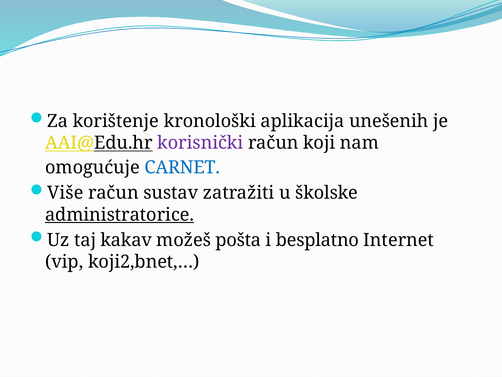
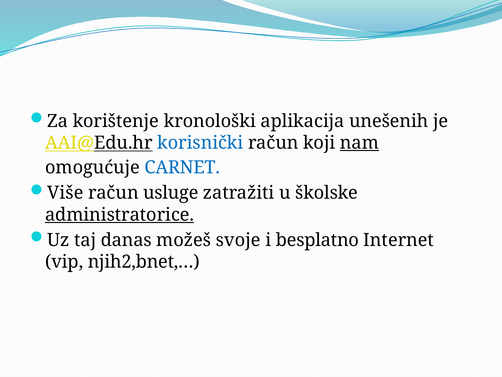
korisnički colour: purple -> blue (200, 143)
nam underline: none -> present (359, 143)
sustav: sustav -> usluge (171, 193)
kakav: kakav -> danas (126, 240)
pošta: pošta -> svoje (238, 240)
koji2,bnet,…: koji2,bnet,… -> njih2,bnet,… (144, 262)
